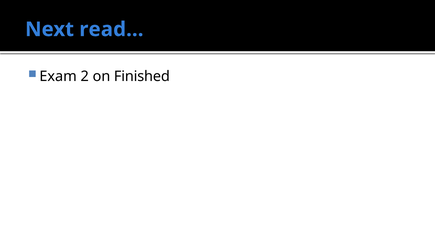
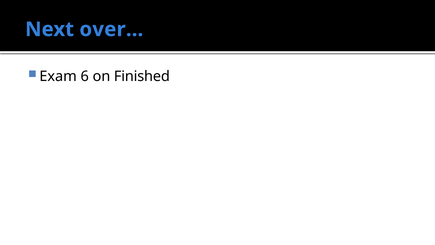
read…: read… -> over… (111, 29)
2: 2 -> 6 (85, 76)
